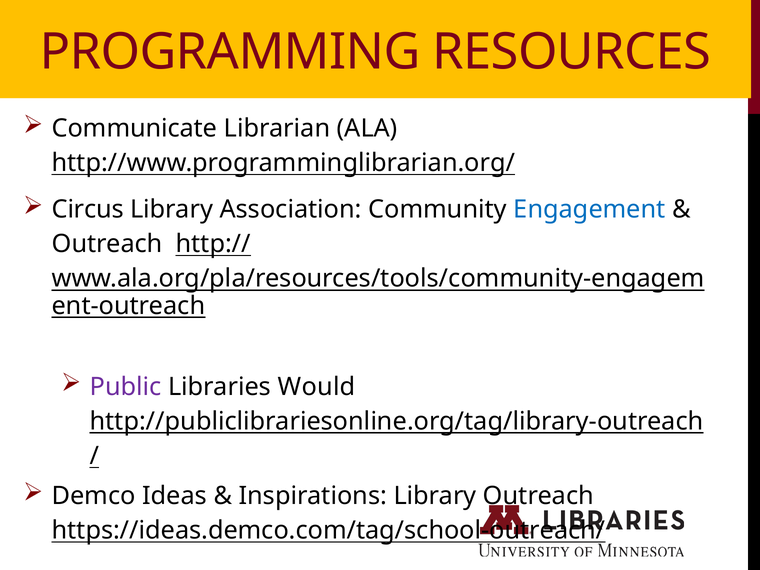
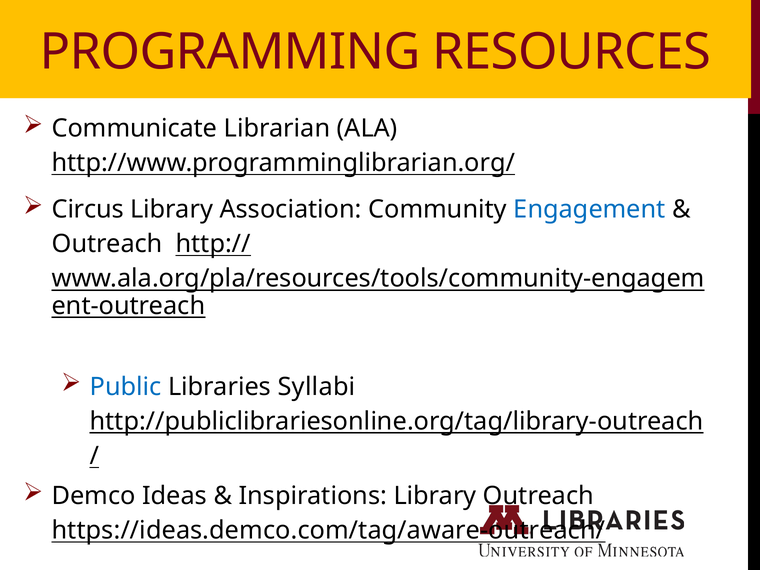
Public colour: purple -> blue (126, 387)
Would: Would -> Syllabi (317, 387)
https://ideas.demco.com/tag/school-outreach/: https://ideas.demco.com/tag/school-outreach/ -> https://ideas.demco.com/tag/aware-outreach/ (329, 531)
